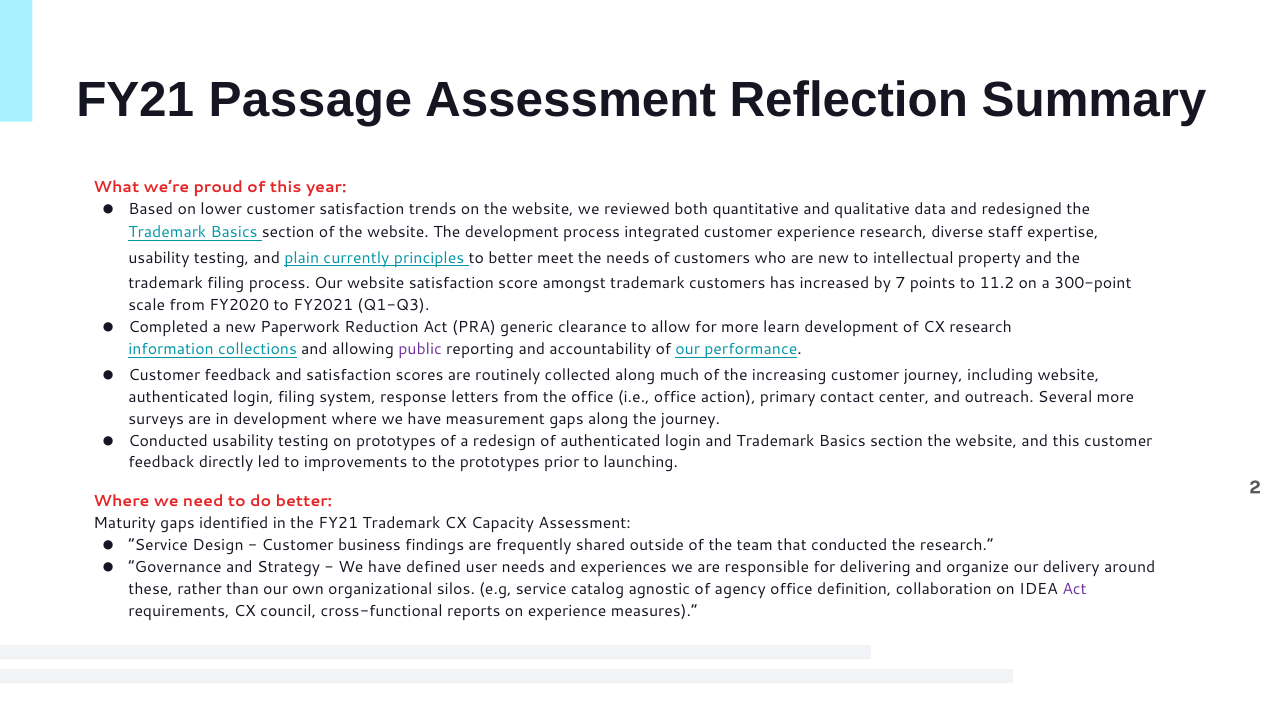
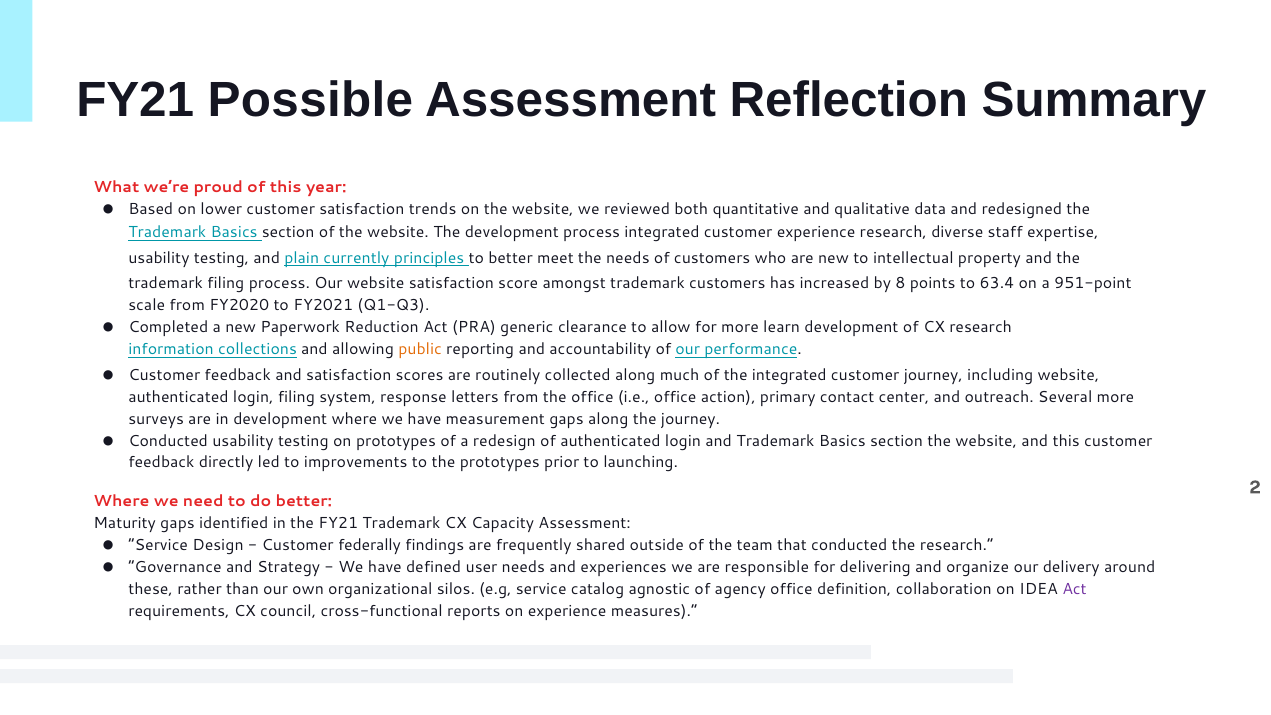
Passage: Passage -> Possible (310, 100)
7: 7 -> 8 (901, 283)
11.2: 11.2 -> 63.4 (997, 283)
300-point: 300-point -> 951-point (1093, 283)
public colour: purple -> orange (420, 350)
the increasing: increasing -> integrated (789, 375)
business: business -> federally (369, 546)
